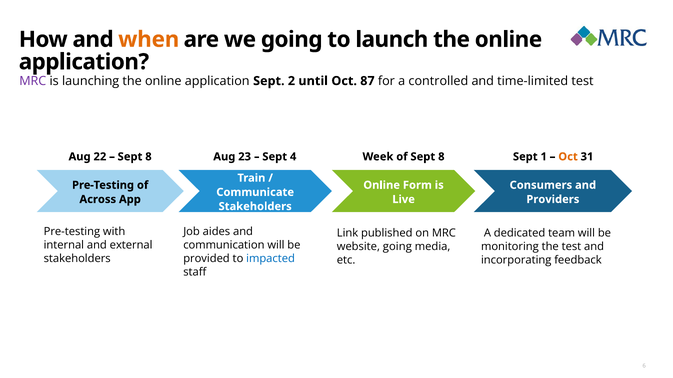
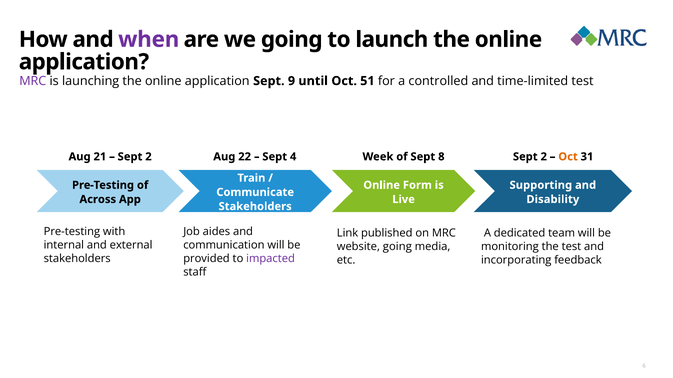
when colour: orange -> purple (149, 40)
2: 2 -> 9 (291, 81)
87: 87 -> 51 (367, 81)
22: 22 -> 21 (100, 157)
8: 8 -> 2 (148, 157)
23: 23 -> 22 (245, 157)
1: 1 -> 2 (544, 157)
Consumers: Consumers -> Supporting (541, 185)
Providers: Providers -> Disability (553, 200)
impacted colour: blue -> purple (271, 259)
